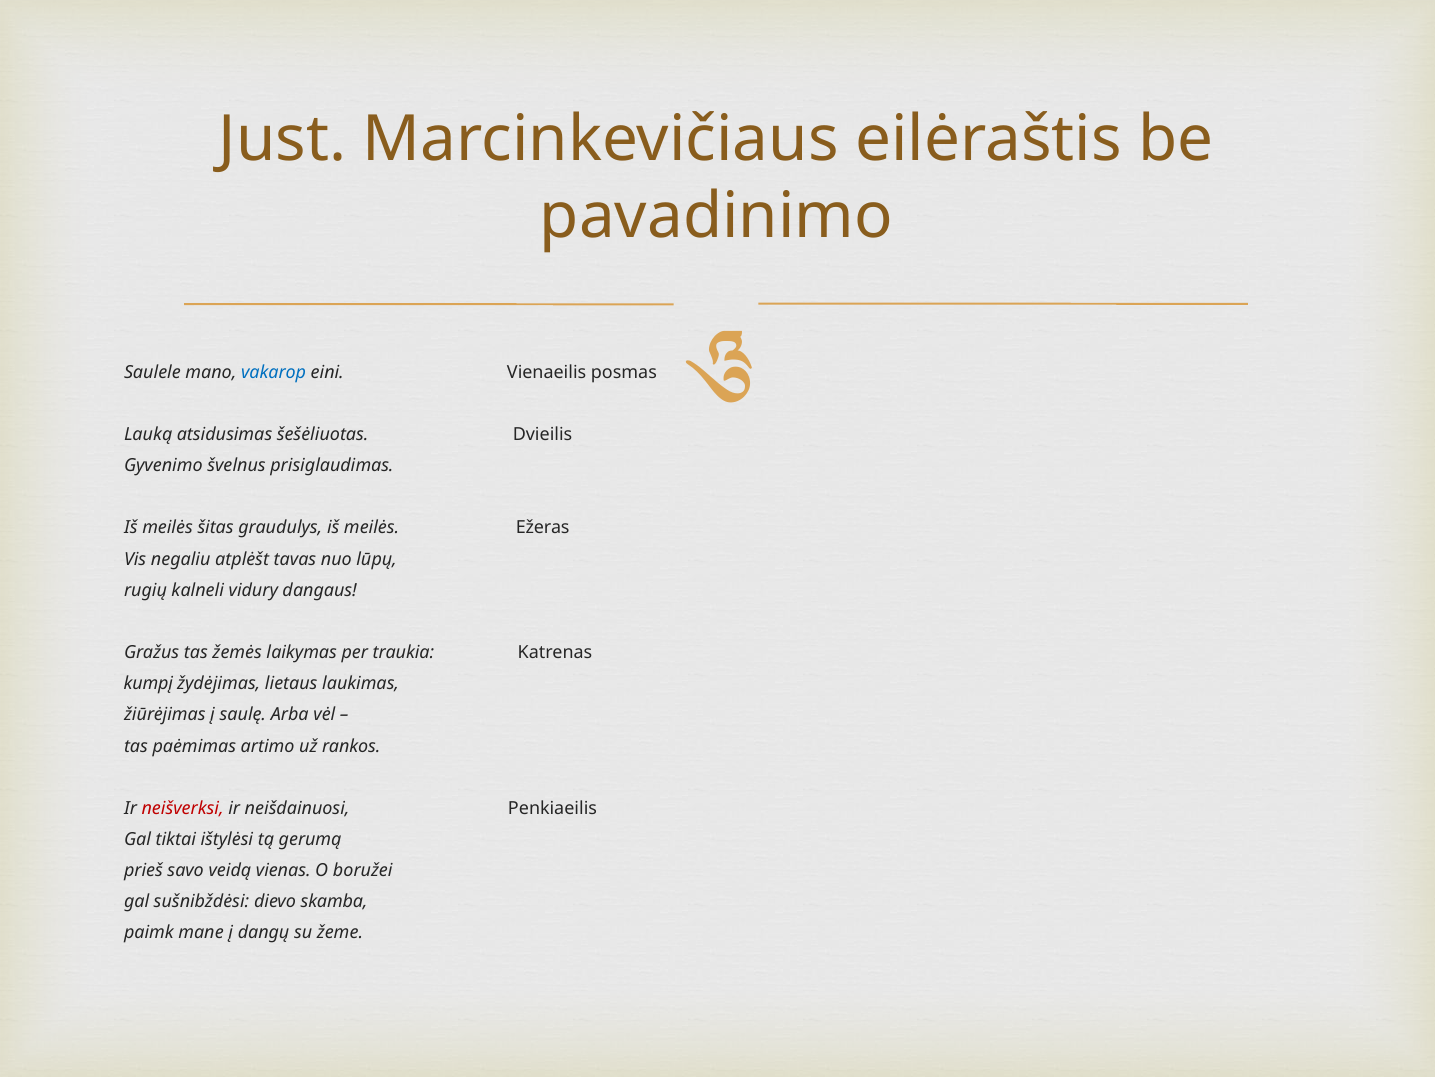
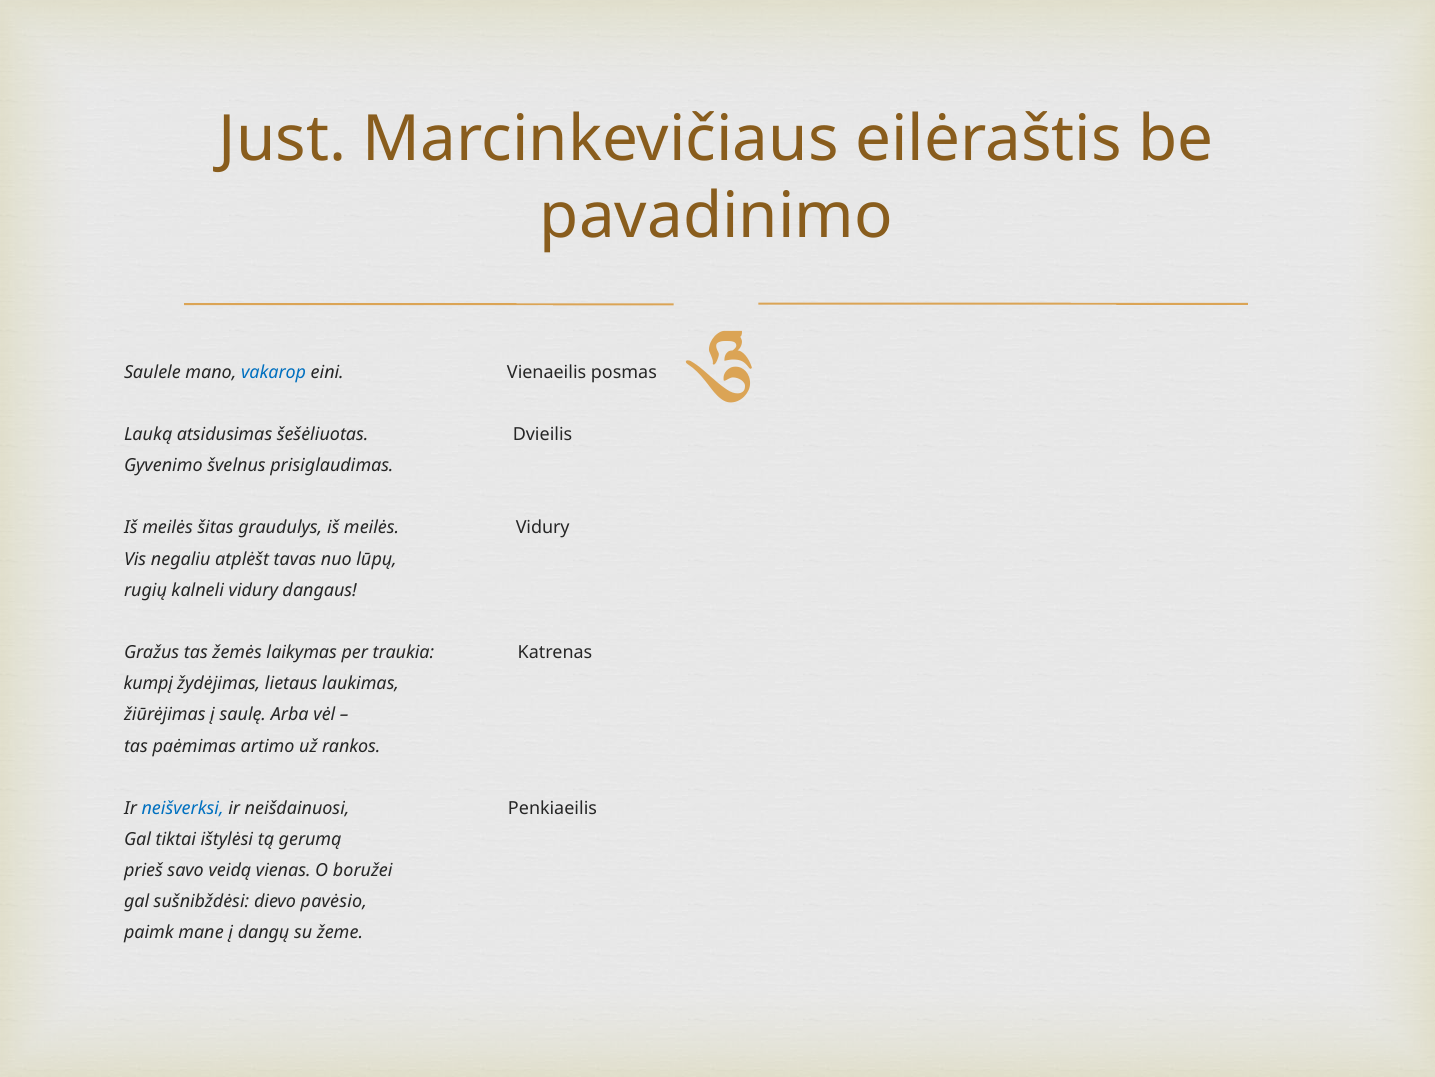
meilės Ežeras: Ežeras -> Vidury (543, 528)
neišverksi colour: red -> blue (183, 808)
skamba: skamba -> pavėsio (334, 901)
